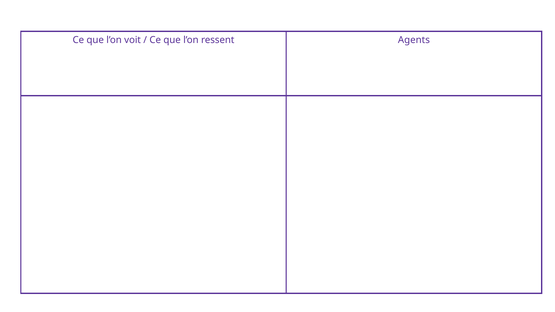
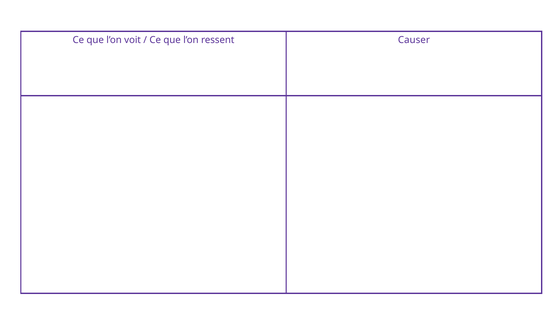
Agents: Agents -> Causer (414, 40)
